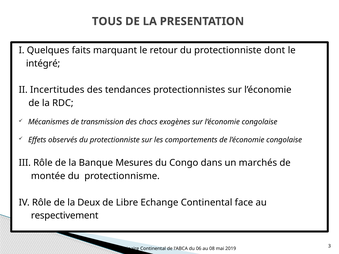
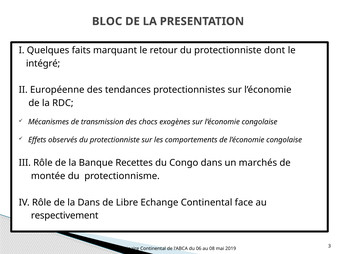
TOUS: TOUS -> BLOC (107, 21)
Incertitudes: Incertitudes -> Européenne (57, 90)
Mesures: Mesures -> Recettes (134, 163)
la Deux: Deux -> Dans (89, 203)
